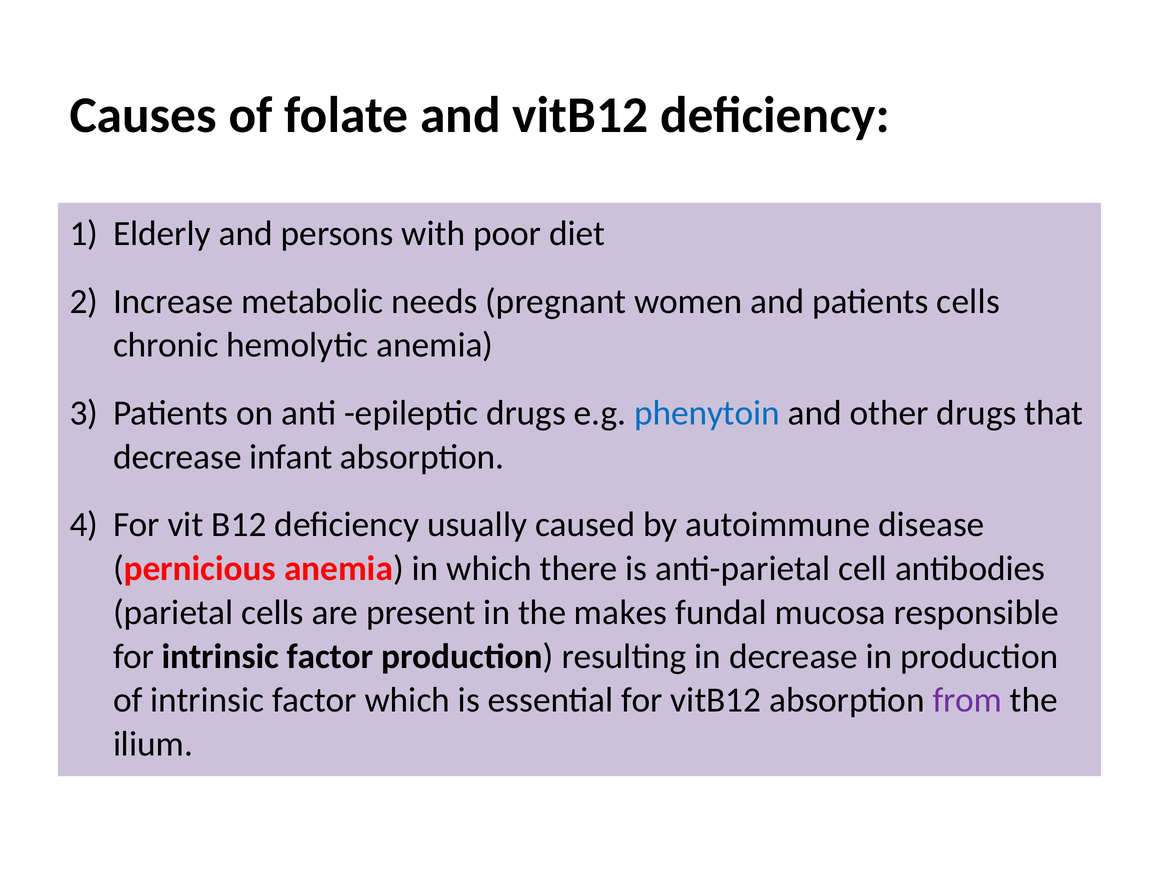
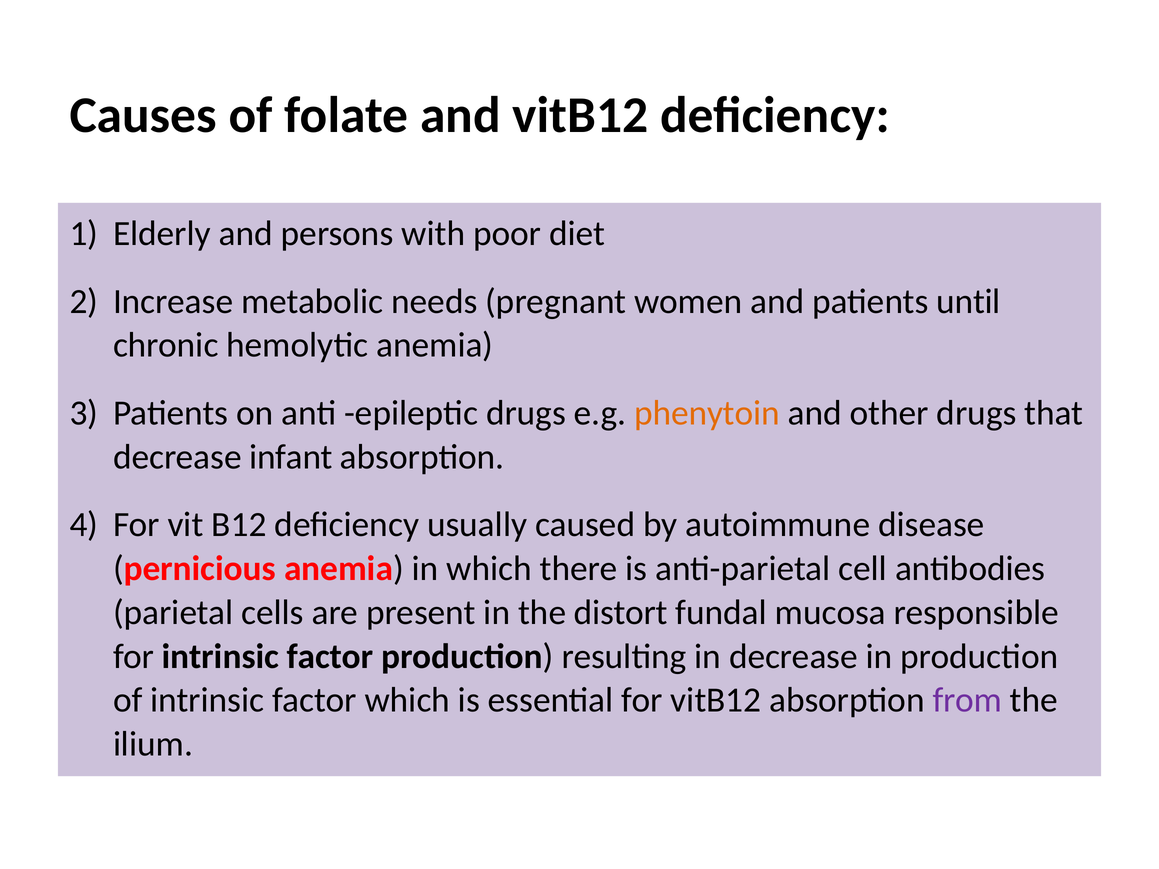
patients cells: cells -> until (968, 301)
phenytoin colour: blue -> orange (707, 413)
makes: makes -> distort (621, 613)
